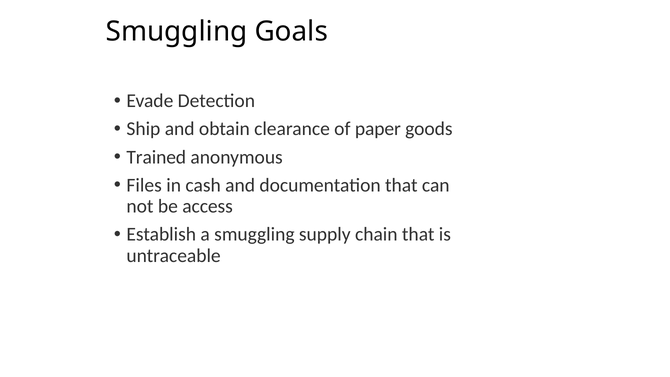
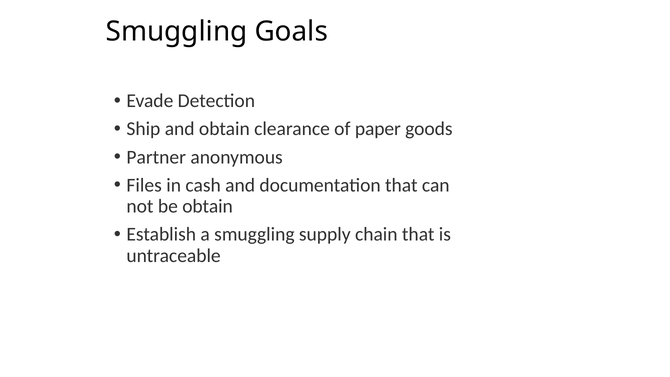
Trained: Trained -> Partner (156, 157)
be access: access -> obtain (208, 206)
